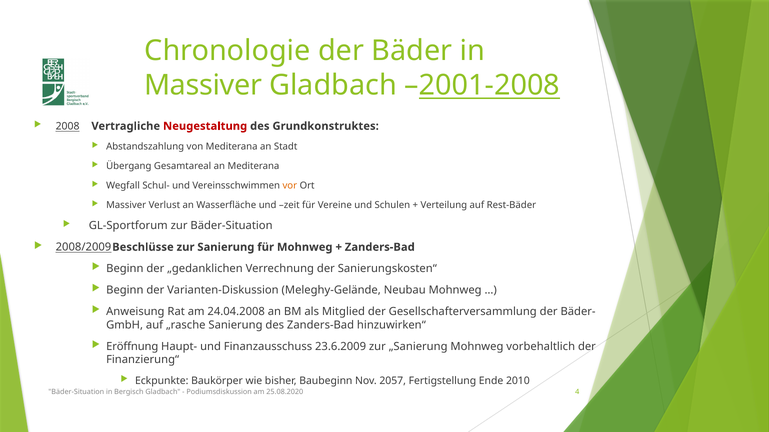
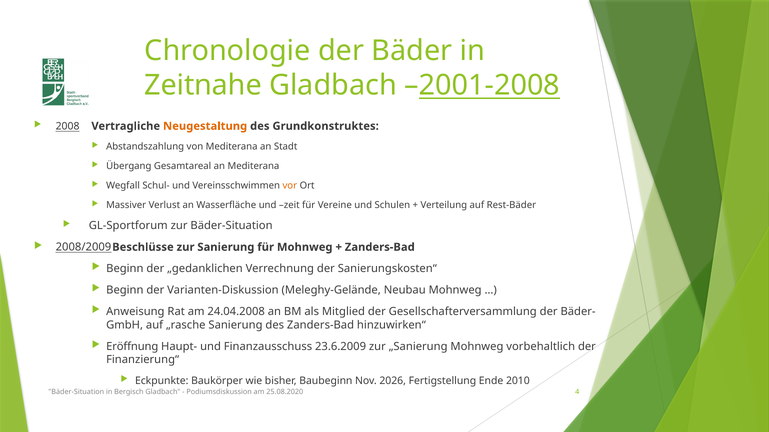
Massiver: Massiver -> Zeitnahe (203, 85)
Neugestaltung colour: red -> orange (205, 126)
2057: 2057 -> 2026 (393, 381)
